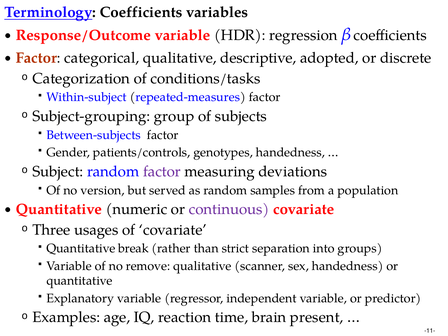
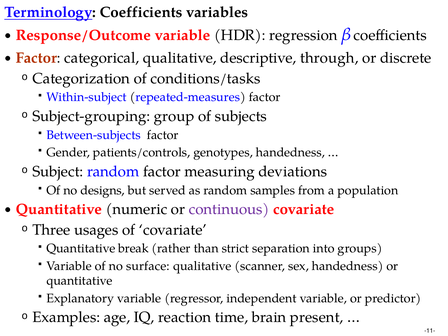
adopted: adopted -> through (329, 58)
factor colour: purple -> black (162, 172)
version: version -> designs (103, 190)
remove: remove -> surface (148, 266)
